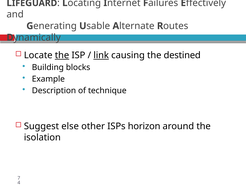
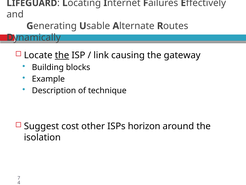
link underline: present -> none (101, 55)
destined: destined -> gateway (182, 55)
else: else -> cost (70, 126)
